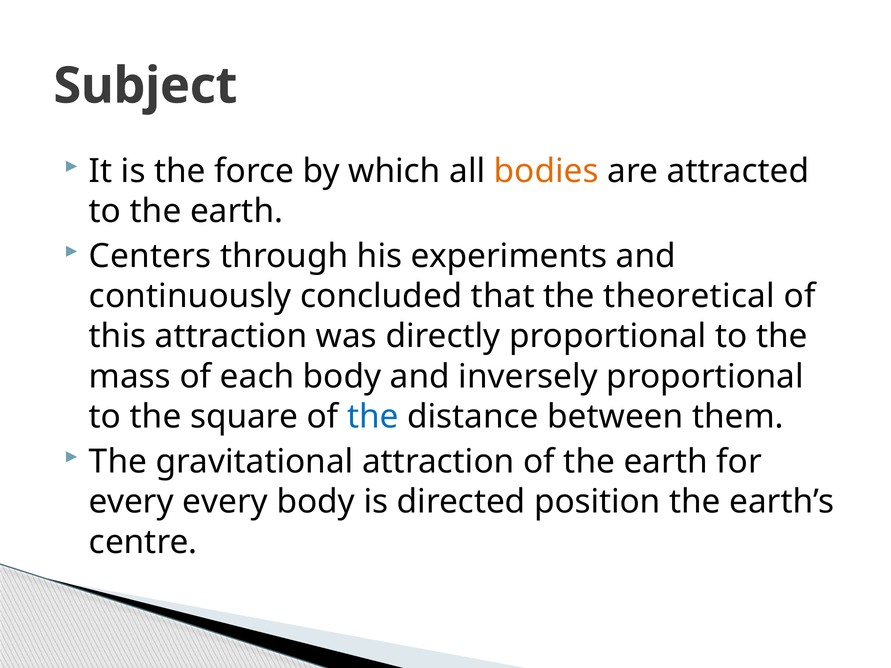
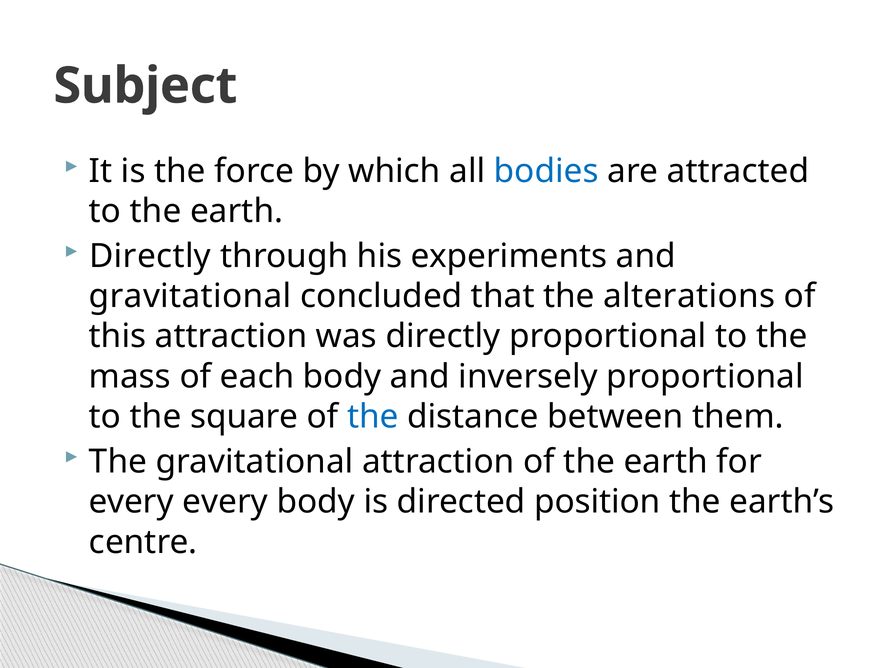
bodies colour: orange -> blue (546, 171)
Centers: Centers -> Directly (150, 256)
continuously: continuously -> gravitational (190, 296)
theoretical: theoretical -> alterations (689, 296)
